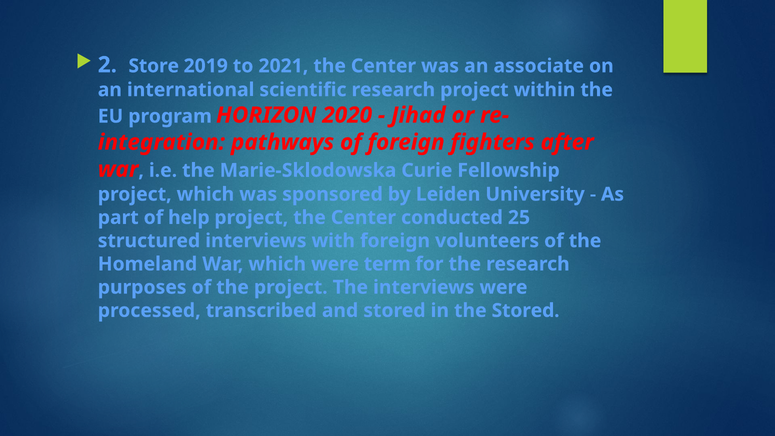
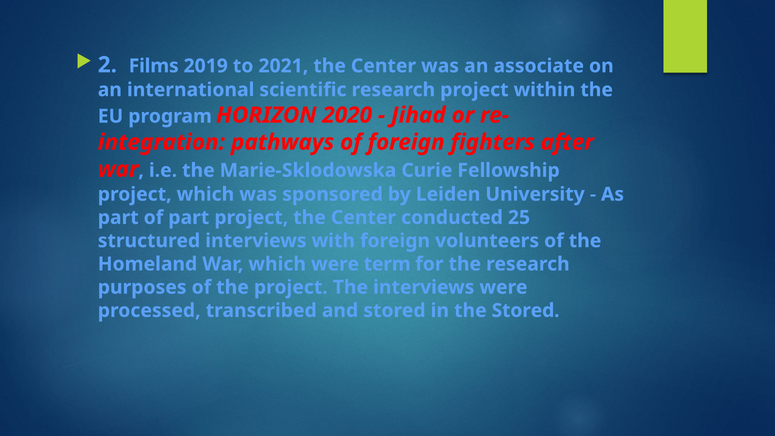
Store: Store -> Films (154, 66)
of help: help -> part (189, 218)
